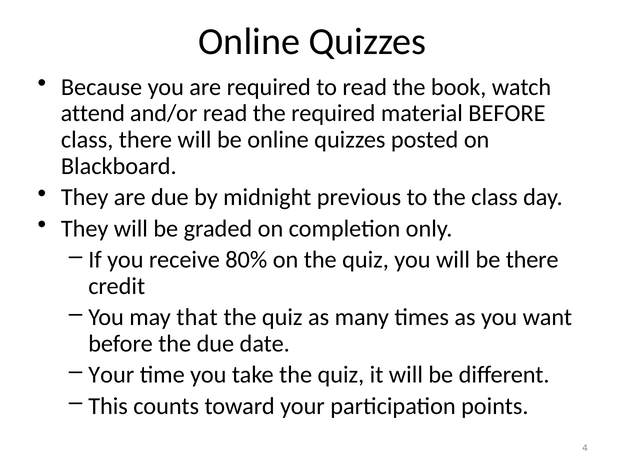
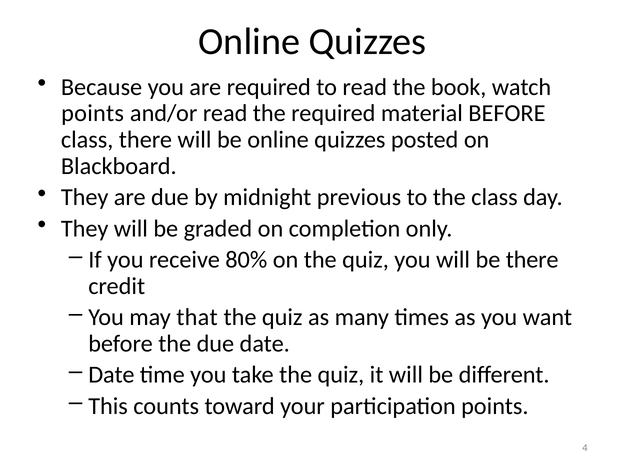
attend: attend -> points (93, 113)
Your: Your -> Date (111, 375)
